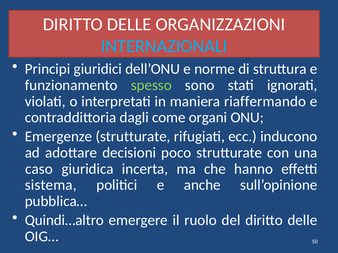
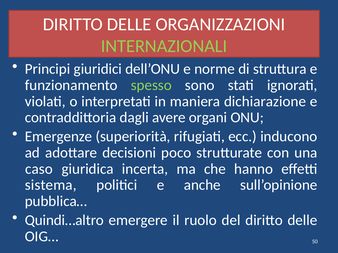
INTERNAZIONALI colour: light blue -> light green (164, 46)
riaffermando: riaffermando -> dichiarazione (265, 102)
come: come -> avere (169, 118)
Emergenze strutturate: strutturate -> superiorità (133, 137)
